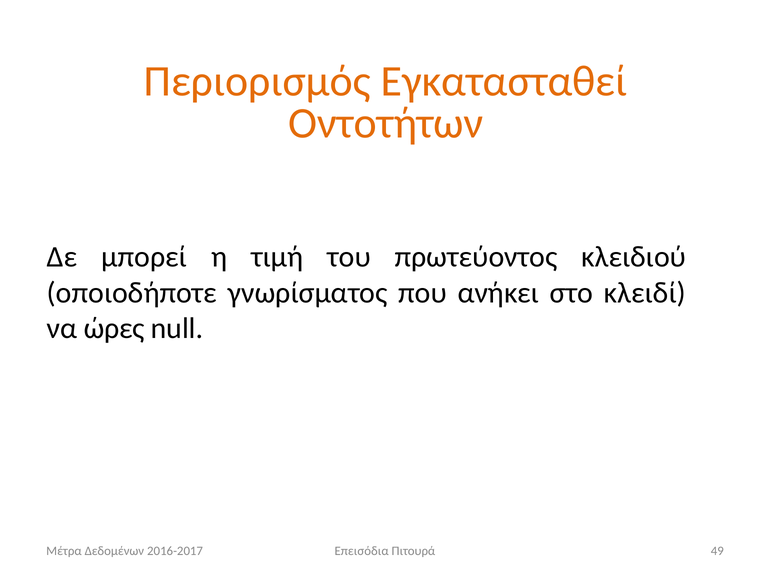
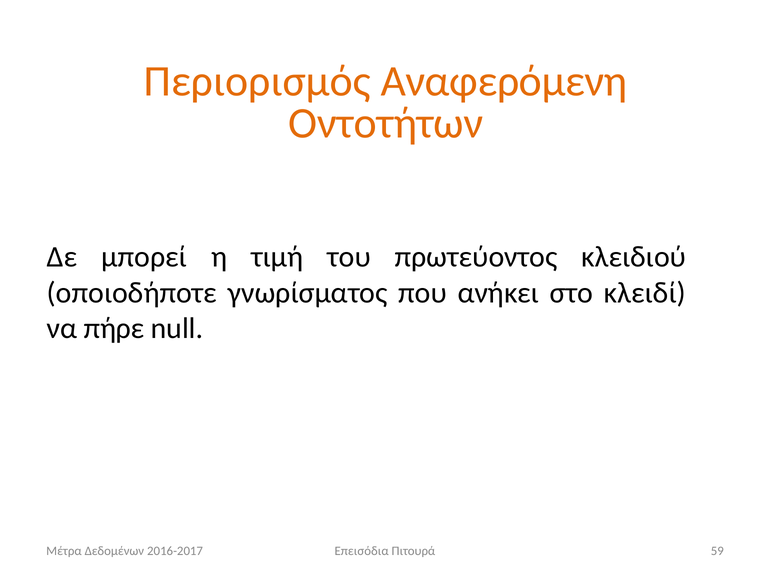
Εγκατασταθεί: Εγκατασταθεί -> Αναφερόμενη (504, 81)
ώρες: ώρες -> πήρε (114, 329)
49: 49 -> 59 (717, 551)
